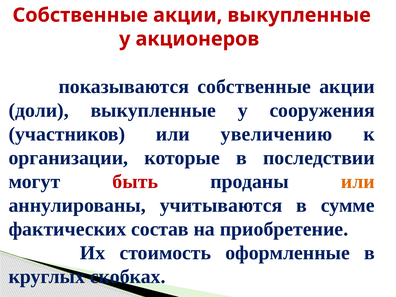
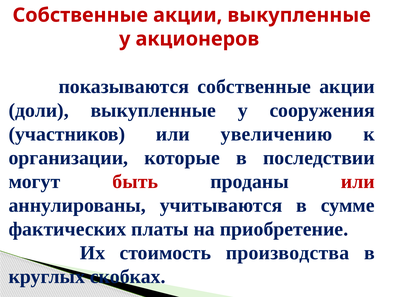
или colour: orange -> red (358, 182)
состав: состав -> платы (160, 229)
оформленные: оформленные -> производства (288, 253)
